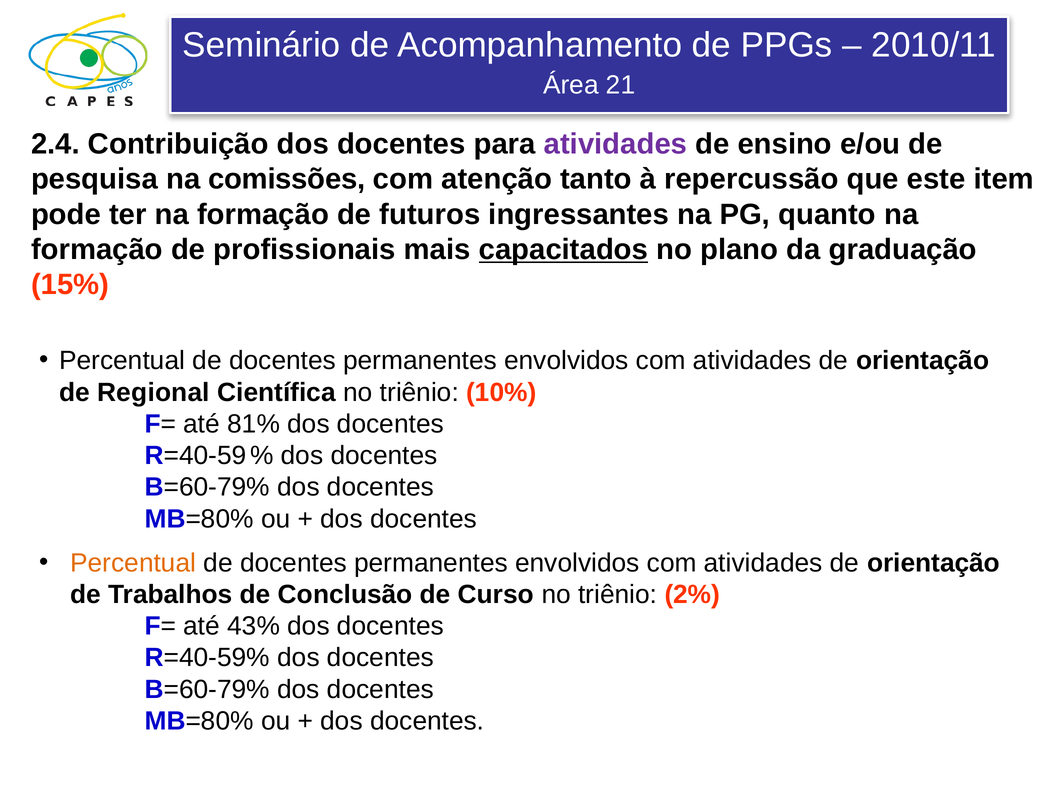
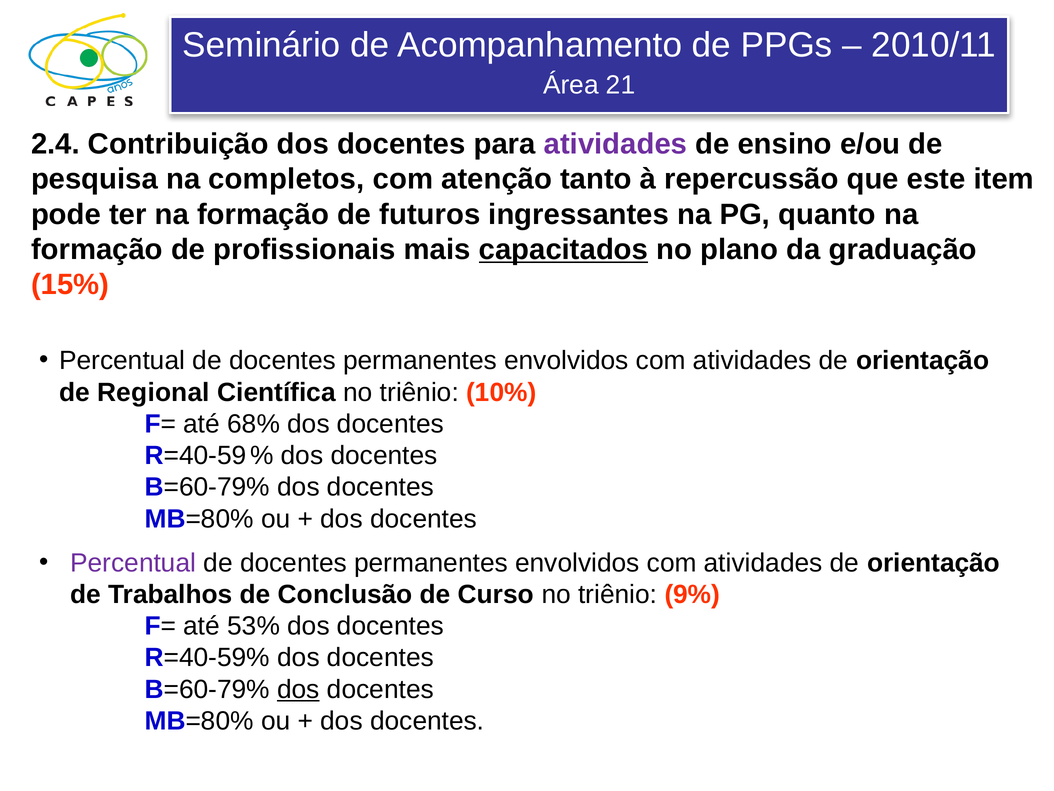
comissões: comissões -> completos (287, 179)
81%: 81% -> 68% (254, 424)
Percentual colour: orange -> purple (133, 562)
2%: 2% -> 9% (692, 594)
43%: 43% -> 53% (254, 626)
dos underline: none -> present (298, 689)
